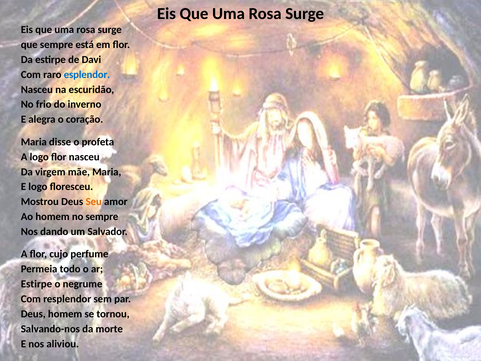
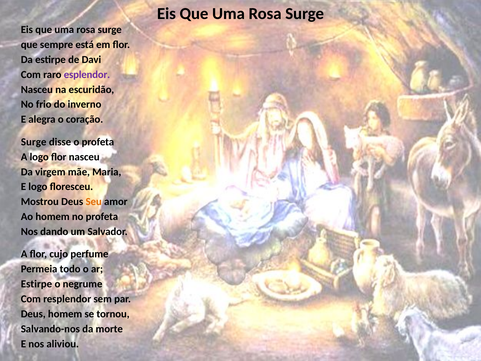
esplendor colour: blue -> purple (87, 74)
Maria: Maria -> Surge (34, 142)
no sempre: sempre -> profeta (102, 217)
